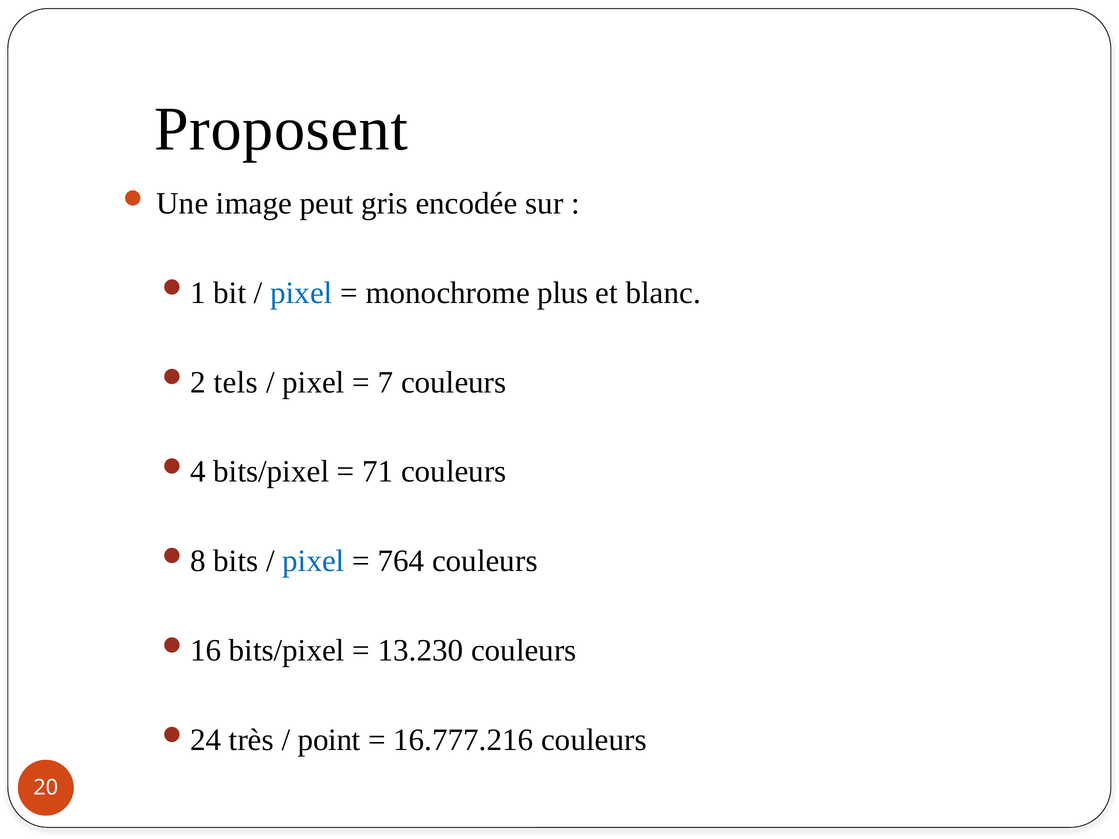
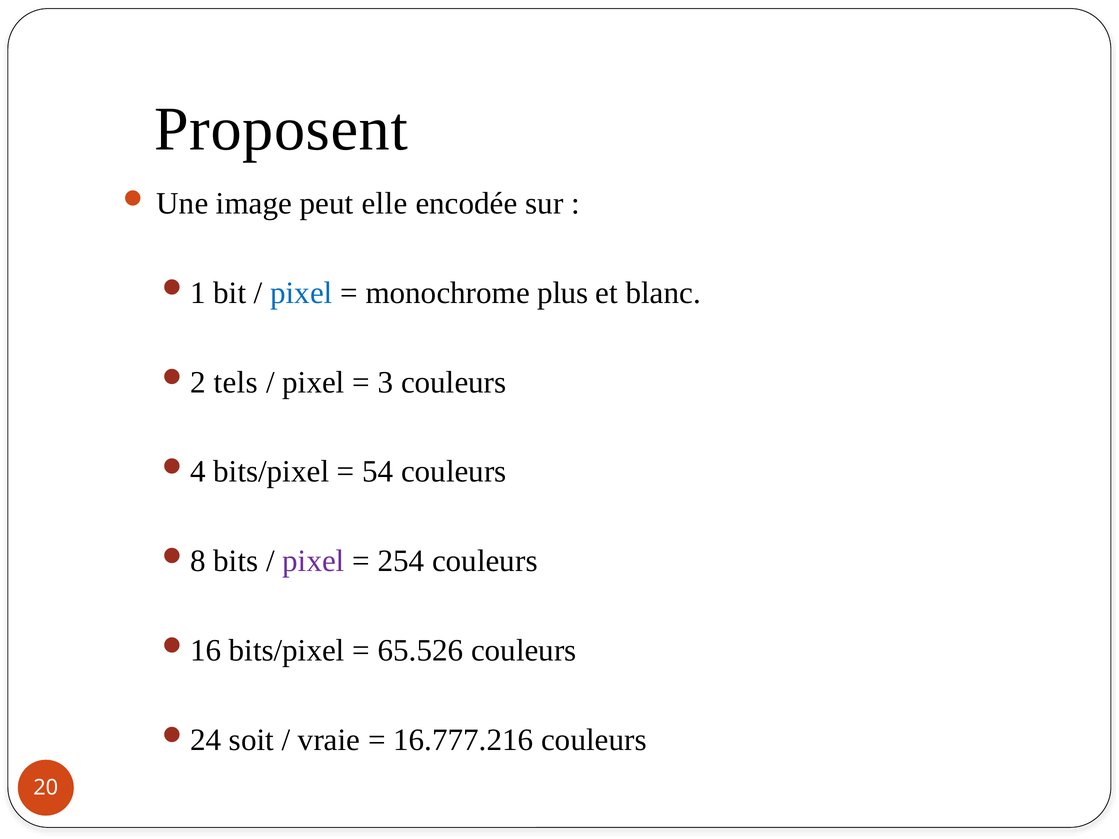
gris: gris -> elle (384, 204)
7: 7 -> 3 (386, 382)
71: 71 -> 54 (378, 472)
pixel colour: blue -> purple (313, 561)
764: 764 -> 254 (401, 561)
13.230: 13.230 -> 65.526 (421, 651)
très: très -> soit (251, 740)
point: point -> vraie (329, 740)
